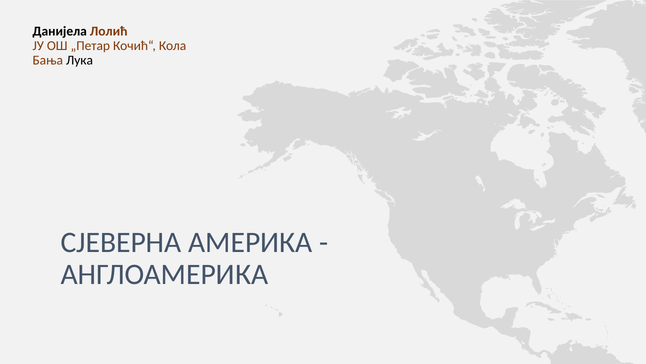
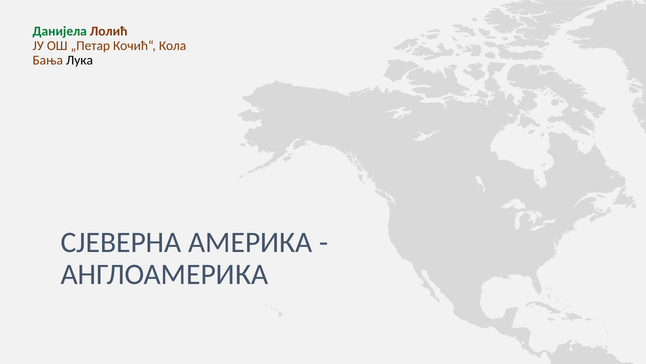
Данијела colour: black -> green (60, 31)
